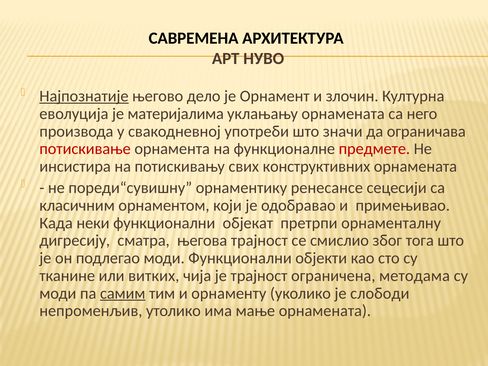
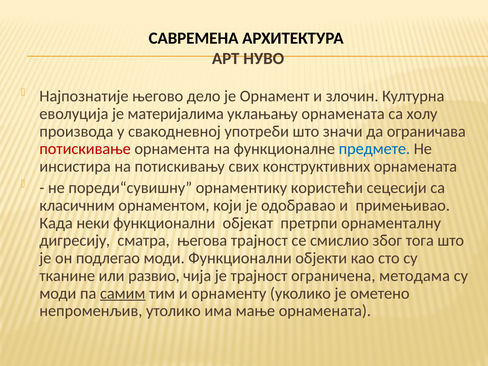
Најпознатије underline: present -> none (84, 96)
него: него -> холу (422, 114)
предмете colour: red -> blue (374, 149)
ренесансе: ренесансе -> користећи (327, 188)
витких: витких -> развио (154, 276)
слободи: слободи -> ометено (380, 293)
